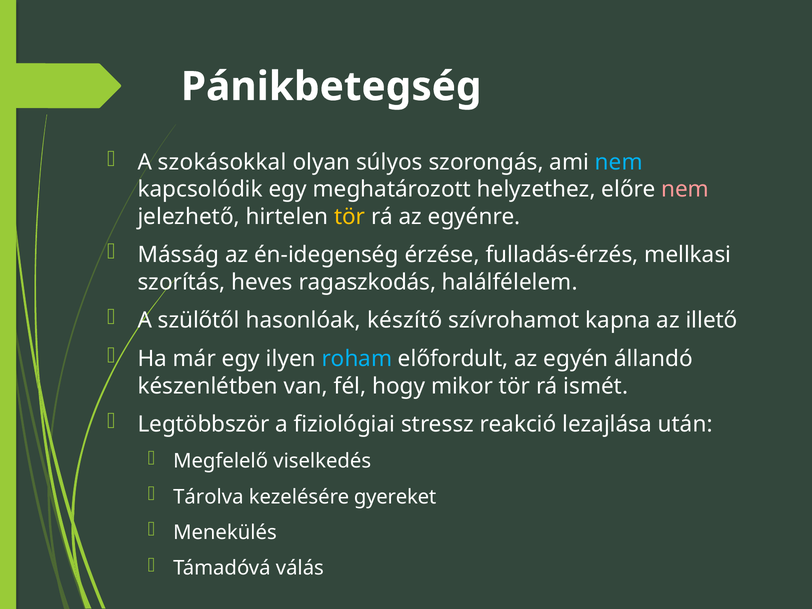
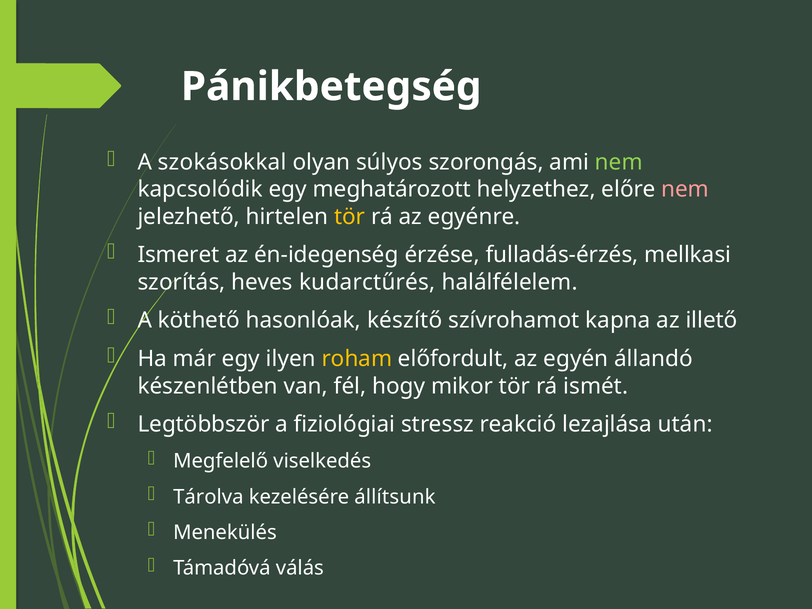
nem colour: light blue -> light green (619, 162)
Másság: Másság -> Ismeret (178, 255)
ragaszkodás: ragaszkodás -> kudarctűrés (367, 282)
szülőtől: szülőtől -> köthető (199, 321)
roham colour: light blue -> yellow (357, 359)
gyereket: gyereket -> állítsunk (395, 497)
